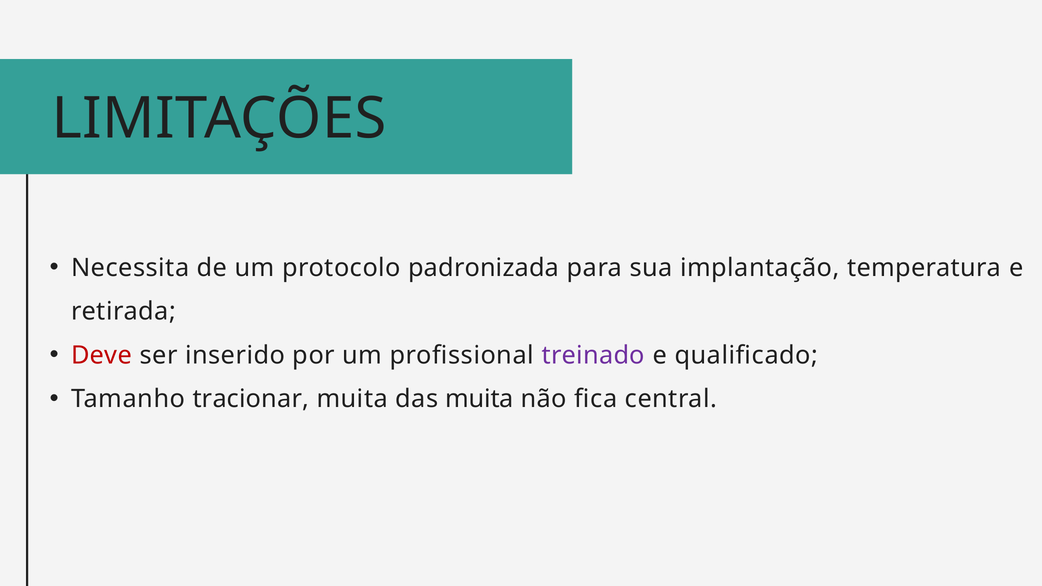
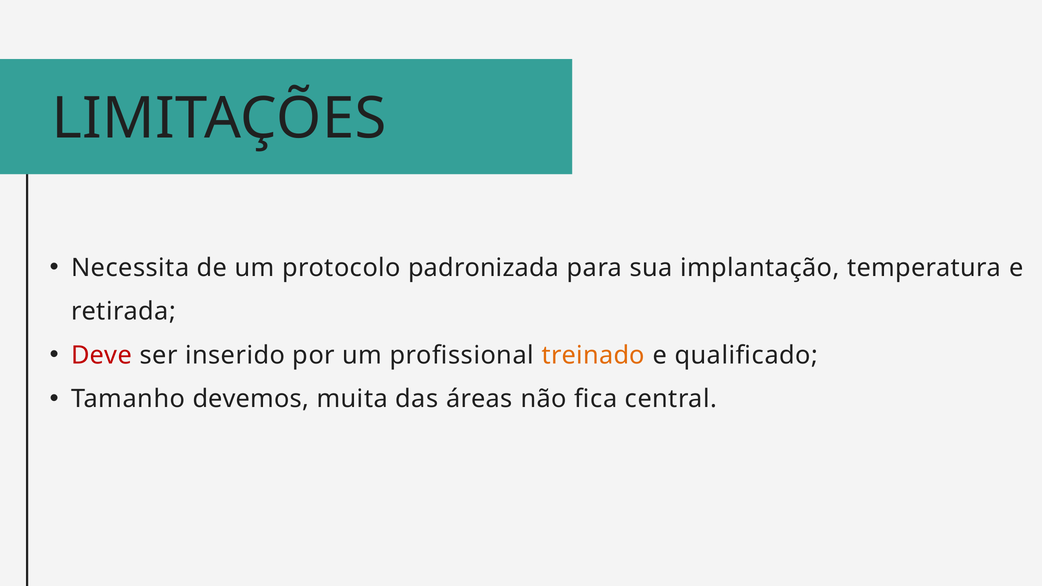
treinado colour: purple -> orange (593, 355)
tracionar: tracionar -> devemos (251, 399)
das muita: muita -> áreas (479, 399)
